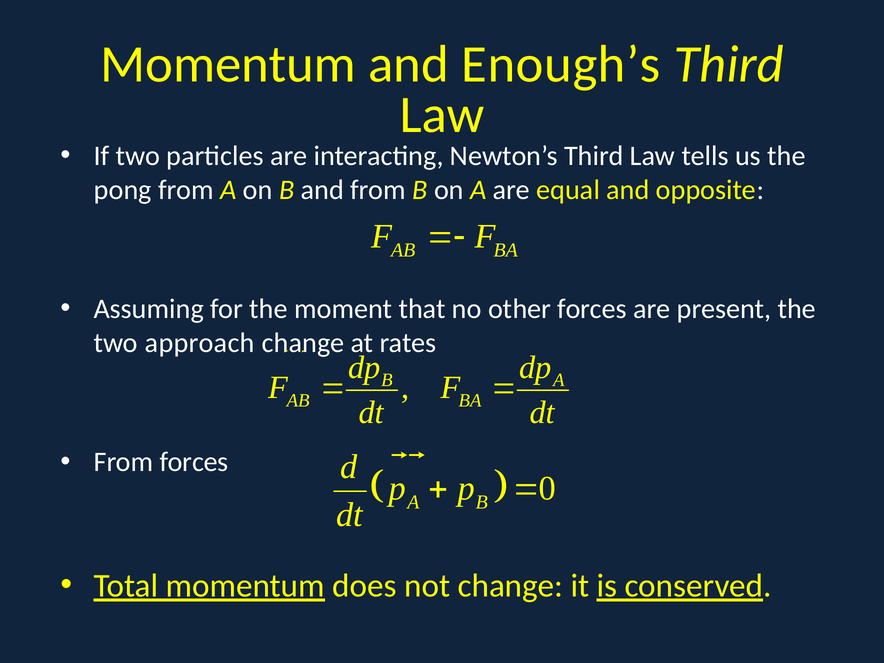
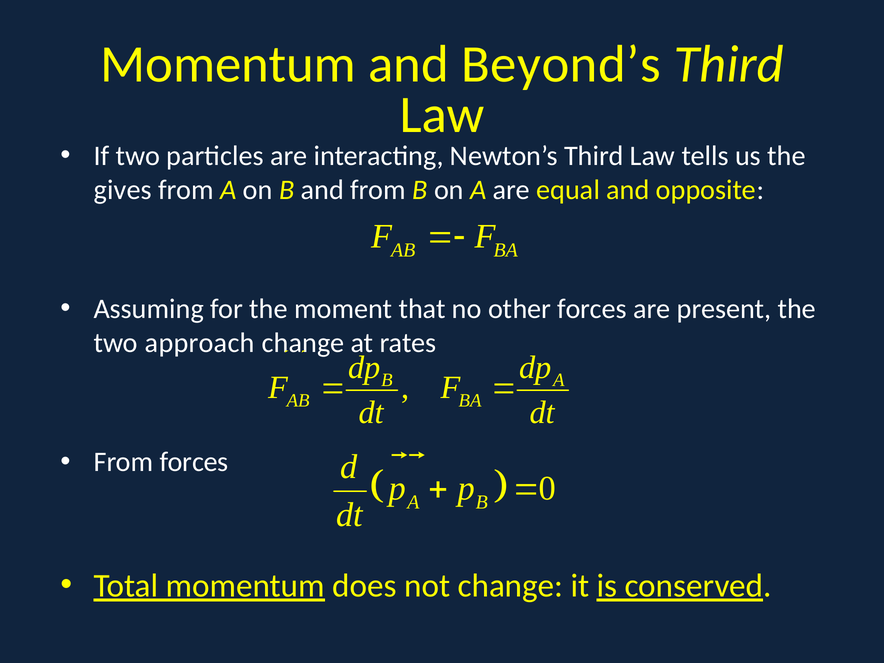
Enough’s: Enough’s -> Beyond’s (561, 64)
pong: pong -> gives (123, 190)
